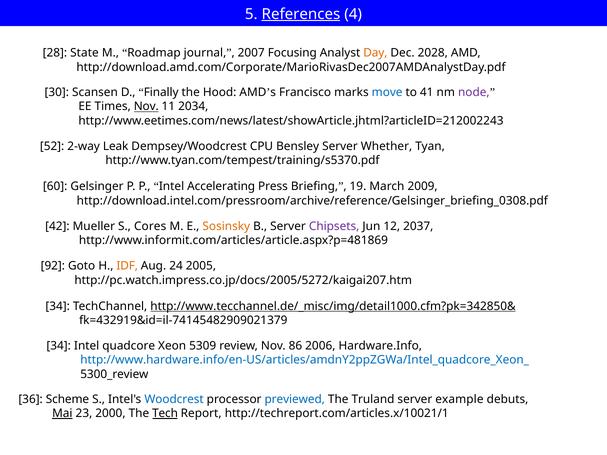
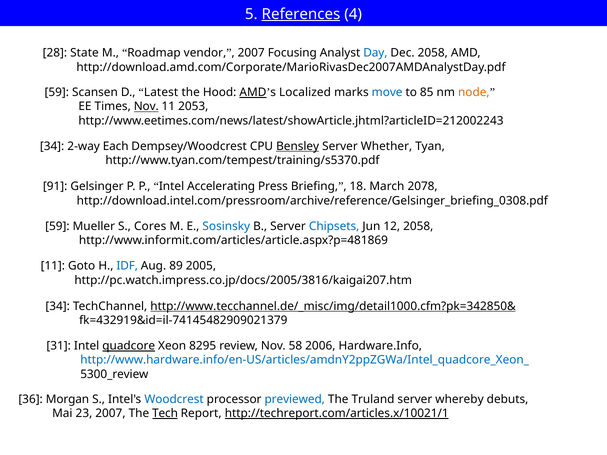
journal: journal -> vendor (205, 53)
Day colour: orange -> blue (375, 53)
Dec 2028: 2028 -> 2058 (433, 53)
30: 30 -> 59 (57, 92)
Finally: Finally -> Latest (161, 92)
AMD underline: none -> present (253, 92)
Francisco: Francisco -> Localized (305, 92)
41: 41 -> 85 (427, 92)
node colour: purple -> orange (474, 92)
2034: 2034 -> 2053 (193, 107)
52: 52 -> 34 (52, 146)
Leak: Leak -> Each (116, 146)
Bensley underline: none -> present (298, 146)
60: 60 -> 91 (55, 187)
19: 19 -> 18 (358, 187)
2009: 2009 -> 2078 (423, 187)
42: 42 -> 59 (57, 226)
Sosinsky colour: orange -> blue (226, 226)
Chipsets colour: purple -> blue (334, 226)
12 2037: 2037 -> 2058 (418, 226)
92: 92 -> 11 (53, 266)
IDF colour: orange -> blue (127, 266)
24: 24 -> 89 (176, 266)
http://pc.watch.impress.co.jp/docs/2005/5272/kaigai207.htm: http://pc.watch.impress.co.jp/docs/2005/5272/kaigai207.htm -> http://pc.watch.impress.co.jp/docs/2005/3816/kaigai207.htm (243, 280)
34: 34 -> 31 (59, 346)
quadcore underline: none -> present (129, 346)
5309: 5309 -> 8295 (203, 346)
86: 86 -> 58 (295, 346)
Scheme: Scheme -> Morgan (67, 400)
example: example -> whereby (459, 400)
Mai underline: present -> none (62, 414)
23 2000: 2000 -> 2007 (110, 414)
http://techreport.com/articles.x/10021/1 underline: none -> present (337, 414)
